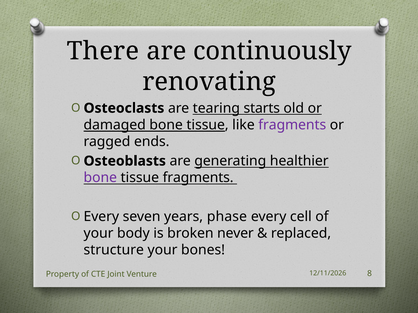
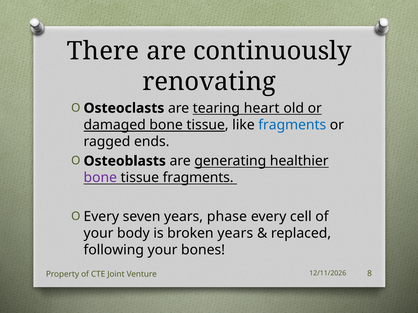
starts: starts -> heart (262, 108)
fragments colour: purple -> blue (292, 125)
broken never: never -> years (235, 234)
structure: structure -> following (114, 250)
